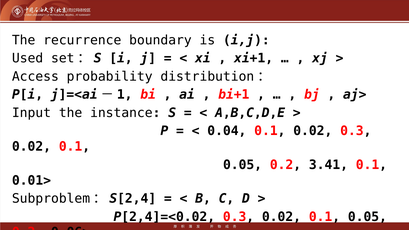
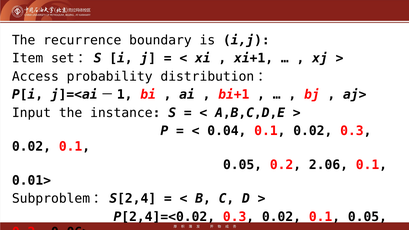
Used: Used -> Item (28, 58)
3.41: 3.41 -> 2.06 (328, 165)
